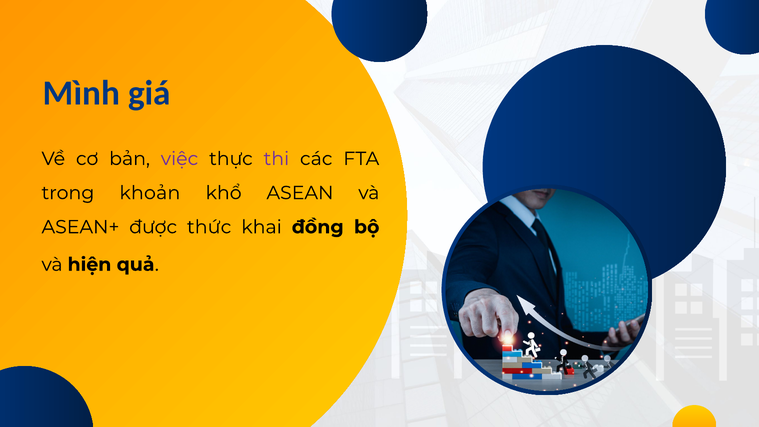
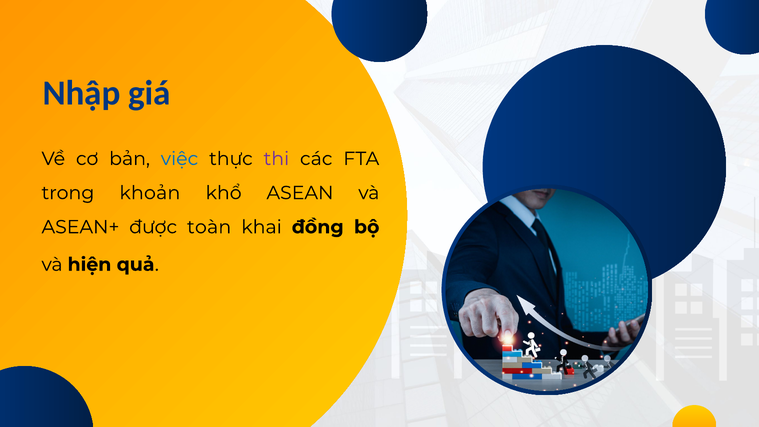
Mình: Mình -> Nhập (82, 93)
việc colour: purple -> blue (180, 159)
thức: thức -> toàn (209, 227)
